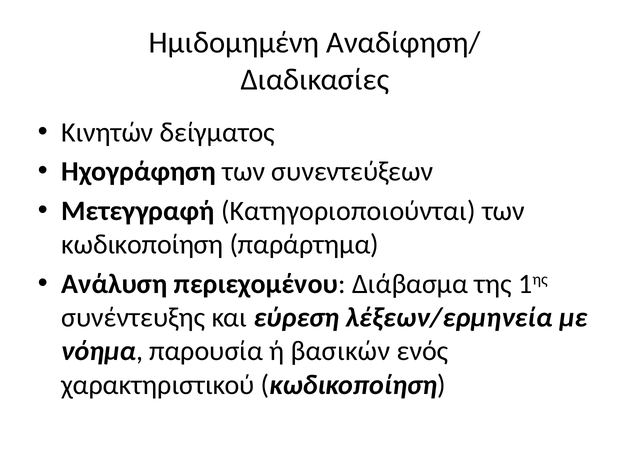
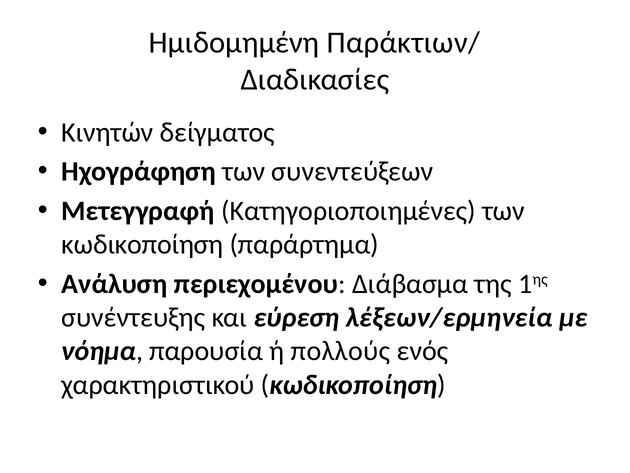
Αναδίφηση/: Αναδίφηση/ -> Παράκτιων/ (403, 43)
Κατηγοριοποιούνται: Κατηγοριοποιούνται -> Κατηγοριοποιημένες (349, 211)
βασικών: βασικών -> πολλούς (340, 351)
